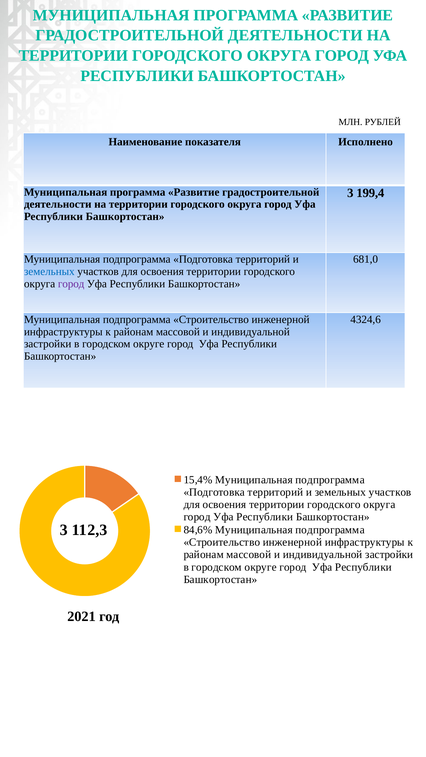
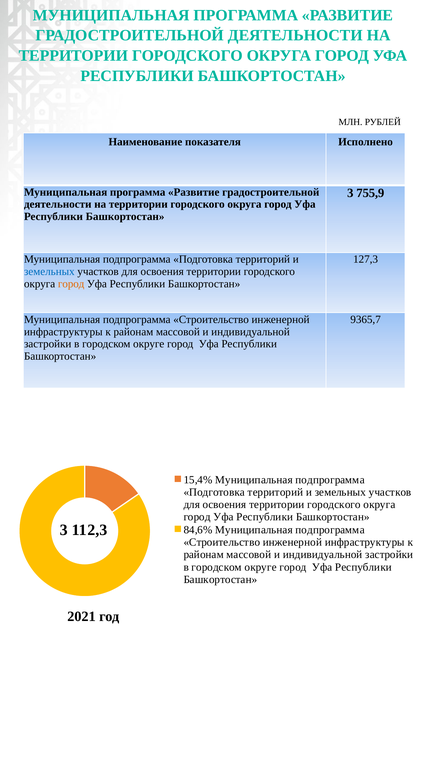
199,4: 199,4 -> 755,9 (370, 193)
681,0: 681,0 -> 127,3 (366, 259)
город colour: purple -> orange (71, 284)
4324,6: 4324,6 -> 9365,7 (366, 320)
